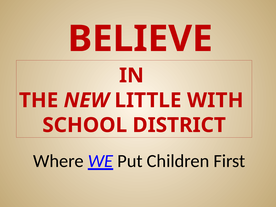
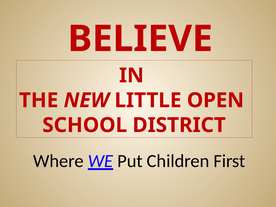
WITH: WITH -> OPEN (215, 100)
